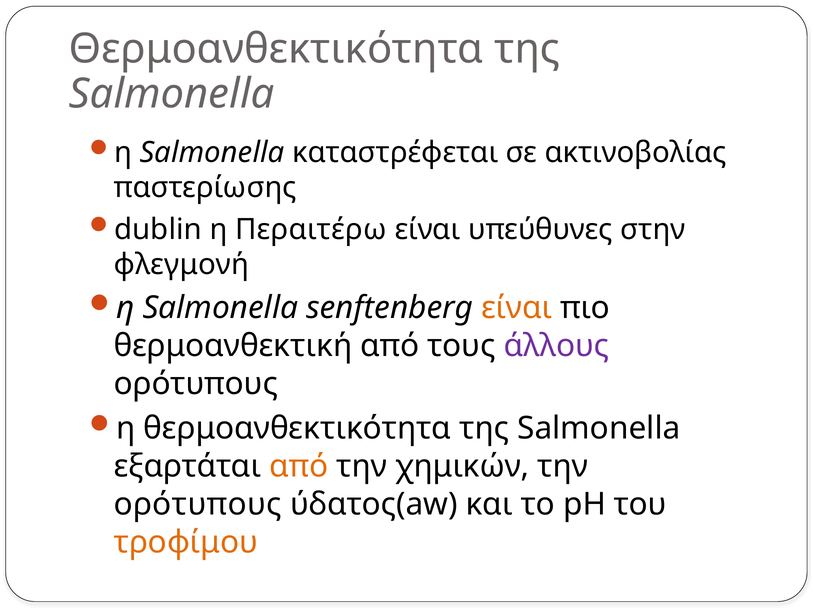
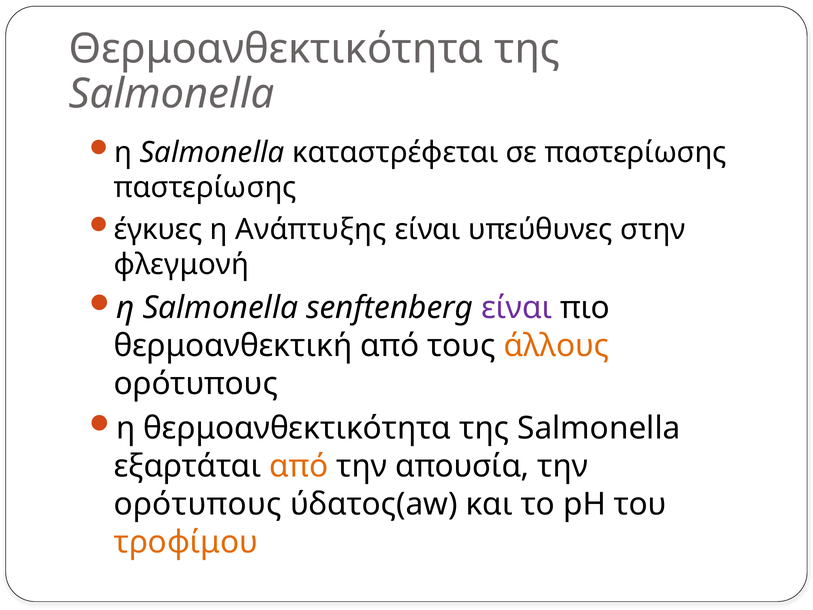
σε ακτινοβολίας: ακτινοβολίας -> παστερίωσης (636, 152)
dublin: dublin -> έγκυες (158, 229)
Περαιτέρω: Περαιτέρω -> Ανάπτυξης (311, 229)
είναι colour: orange -> purple (517, 308)
άλλους colour: purple -> orange (557, 346)
χημικών: χημικών -> απουσία (462, 466)
